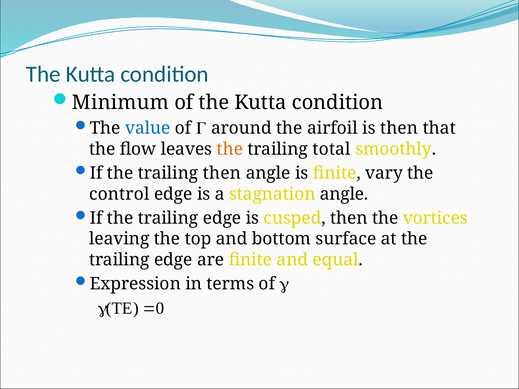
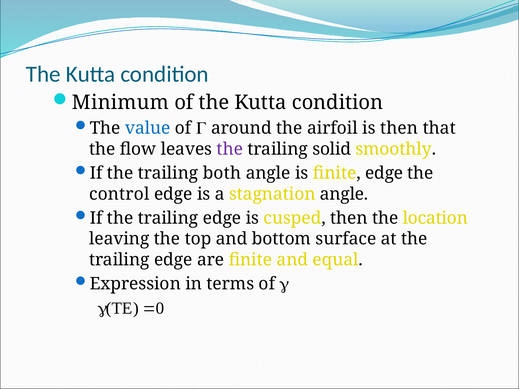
the colour: orange -> purple (230, 149)
total: total -> solid (332, 149)
trailing then: then -> both (222, 173)
finite vary: vary -> edge (384, 173)
vortices: vortices -> location (435, 218)
